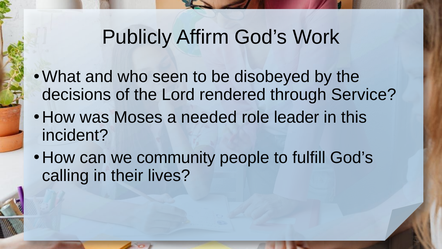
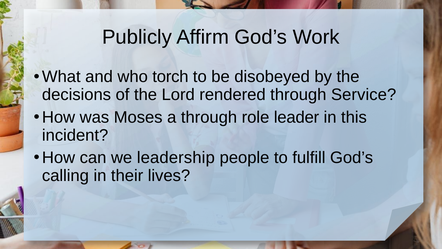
seen: seen -> torch (170, 77)
a needed: needed -> through (209, 117)
community: community -> leadership (176, 158)
